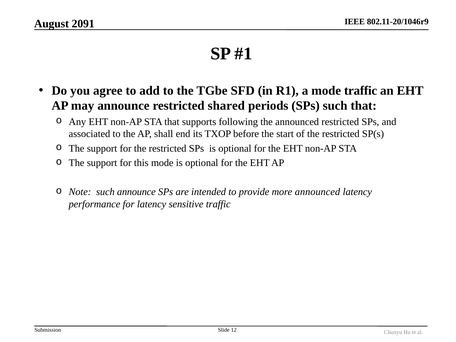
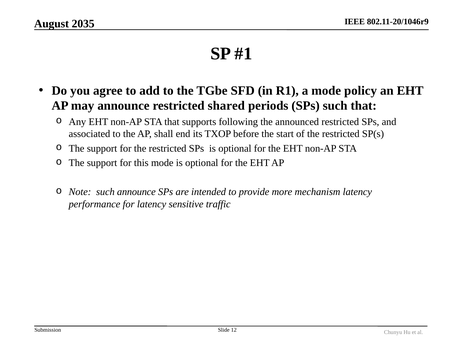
2091: 2091 -> 2035 (83, 24)
mode traffic: traffic -> policy (361, 91)
more announced: announced -> mechanism (318, 192)
